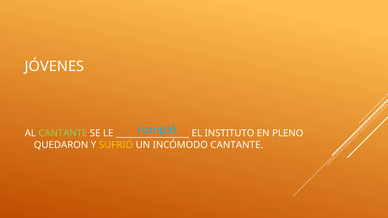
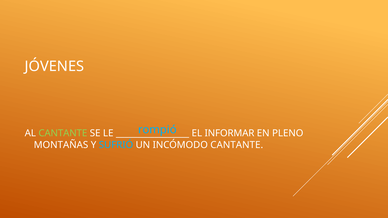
INSTITUTO: INSTITUTO -> INFORMAR (229, 133)
QUEDARON: QUEDARON -> MONTAÑAS (61, 145)
SUFRIÓ colour: yellow -> light blue (116, 145)
